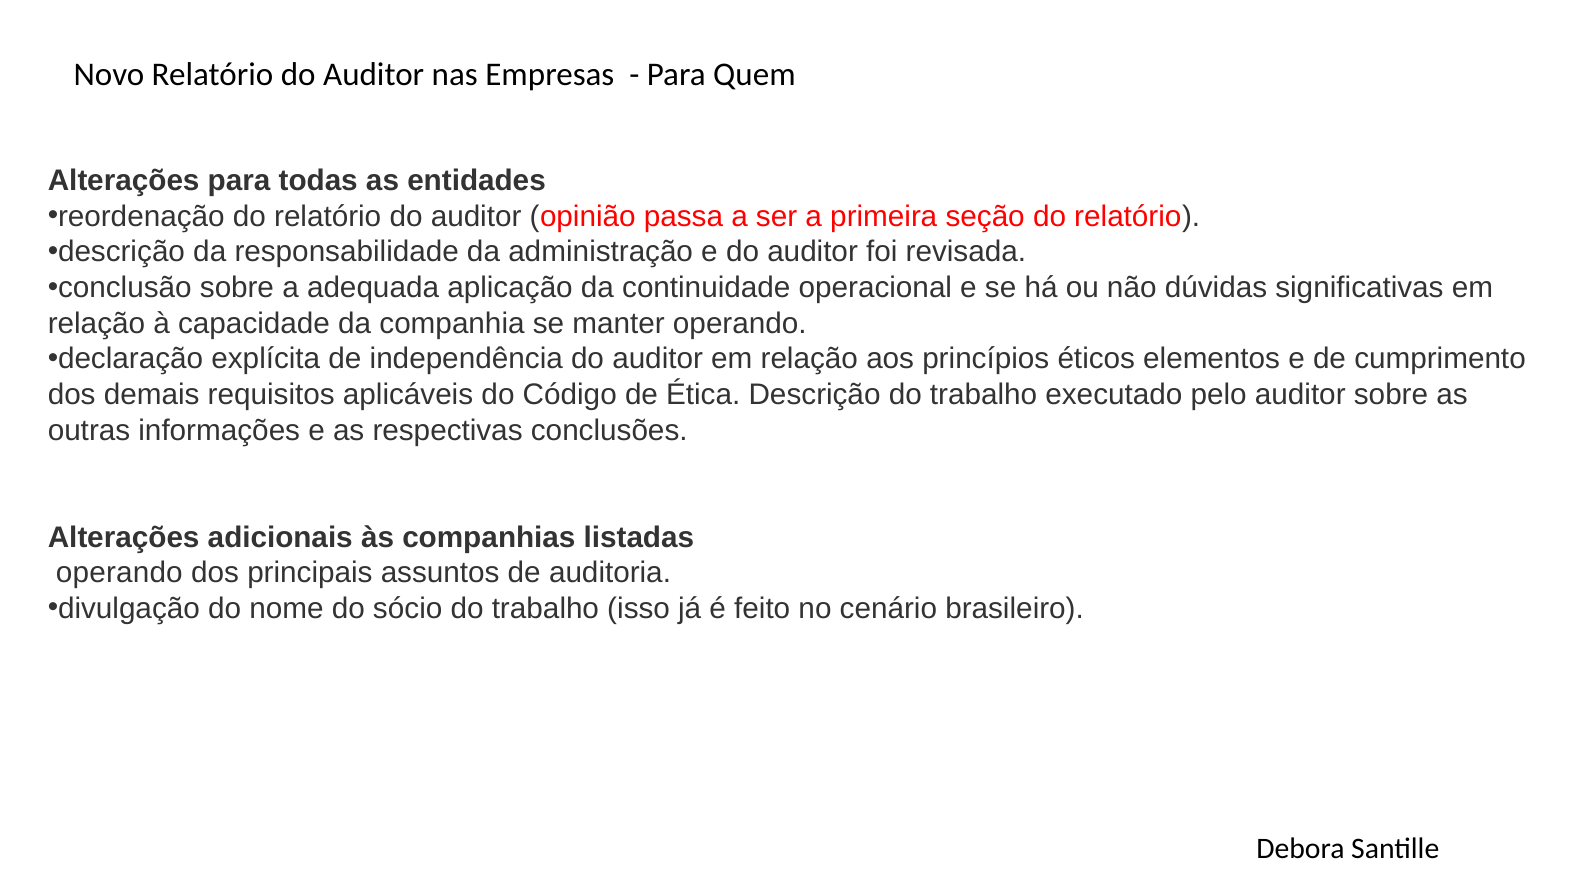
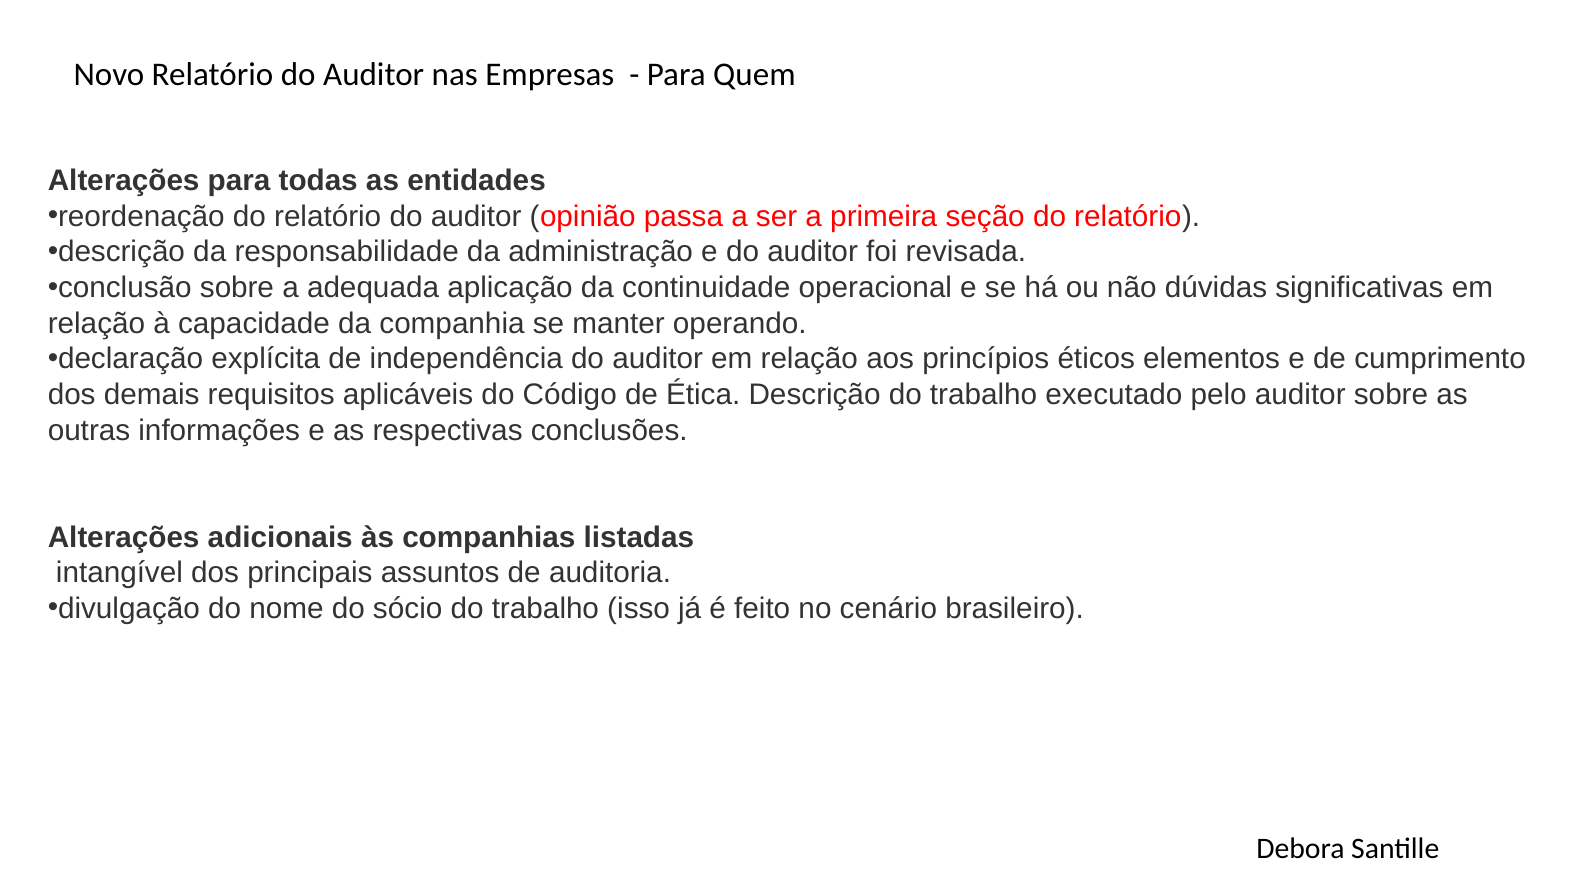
operando: operando -> intangível (119, 573)
